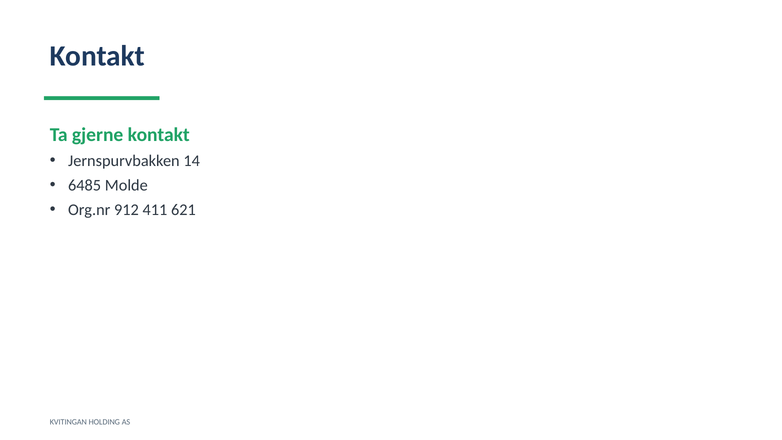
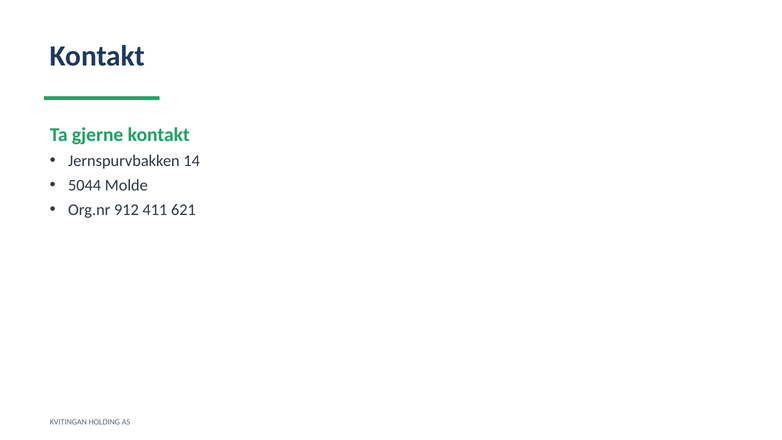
6485: 6485 -> 5044 (85, 185)
